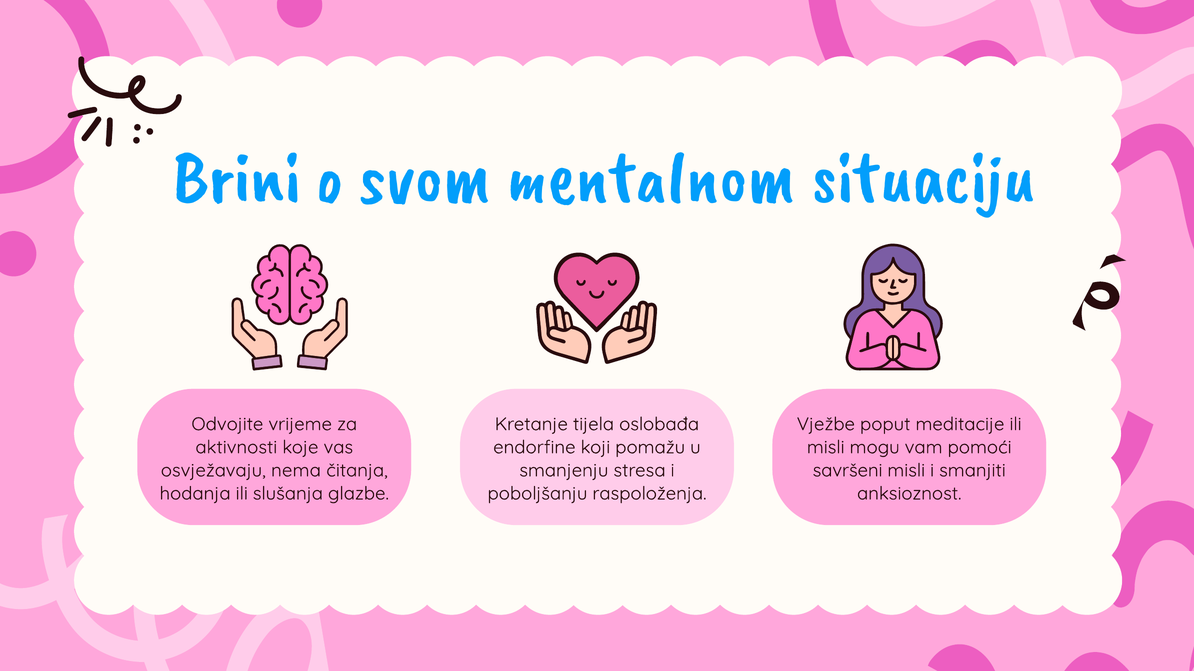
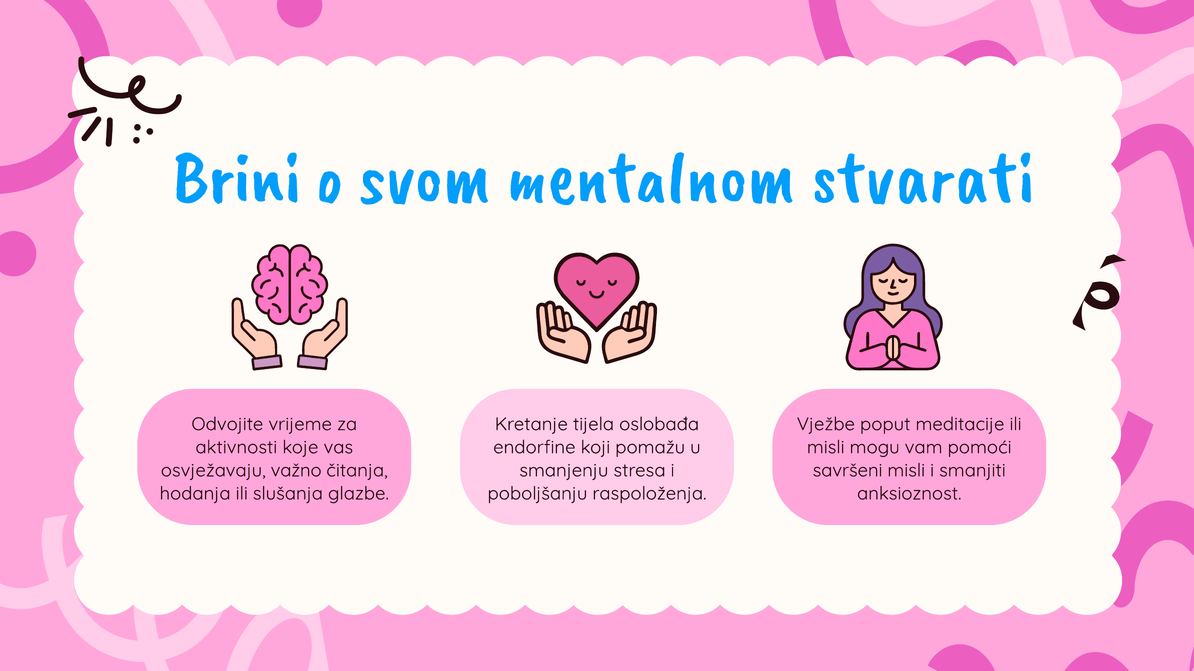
situaciju: situaciju -> stvarati (923, 177)
nema: nema -> važno (296, 471)
